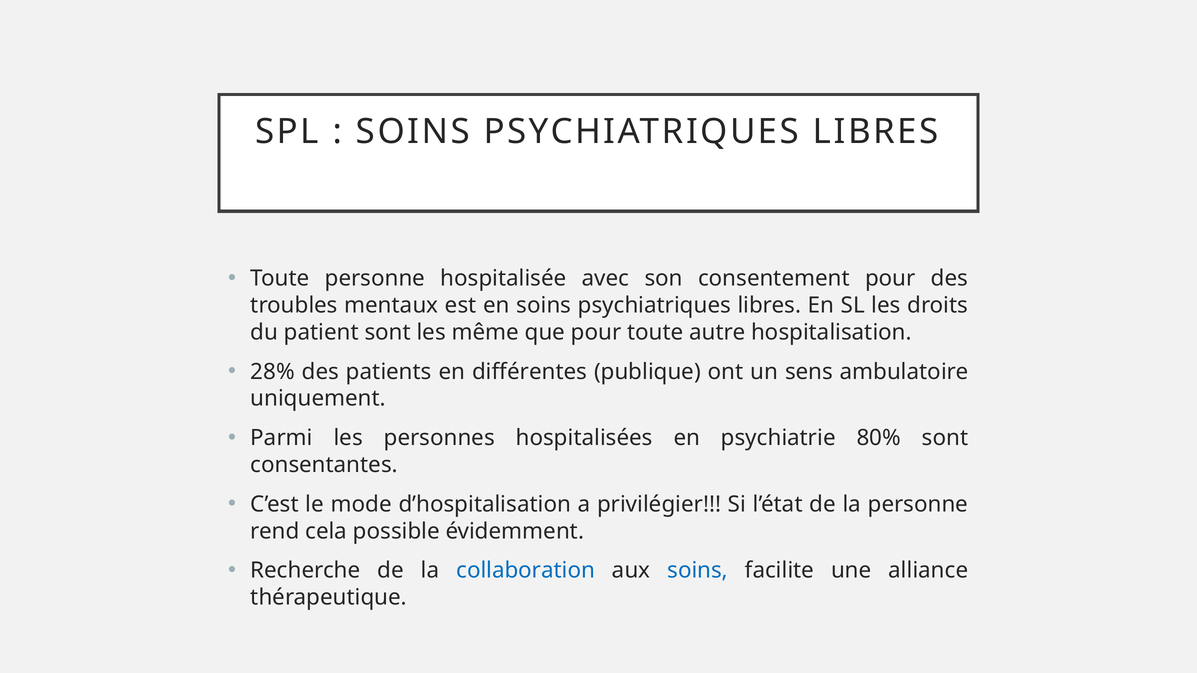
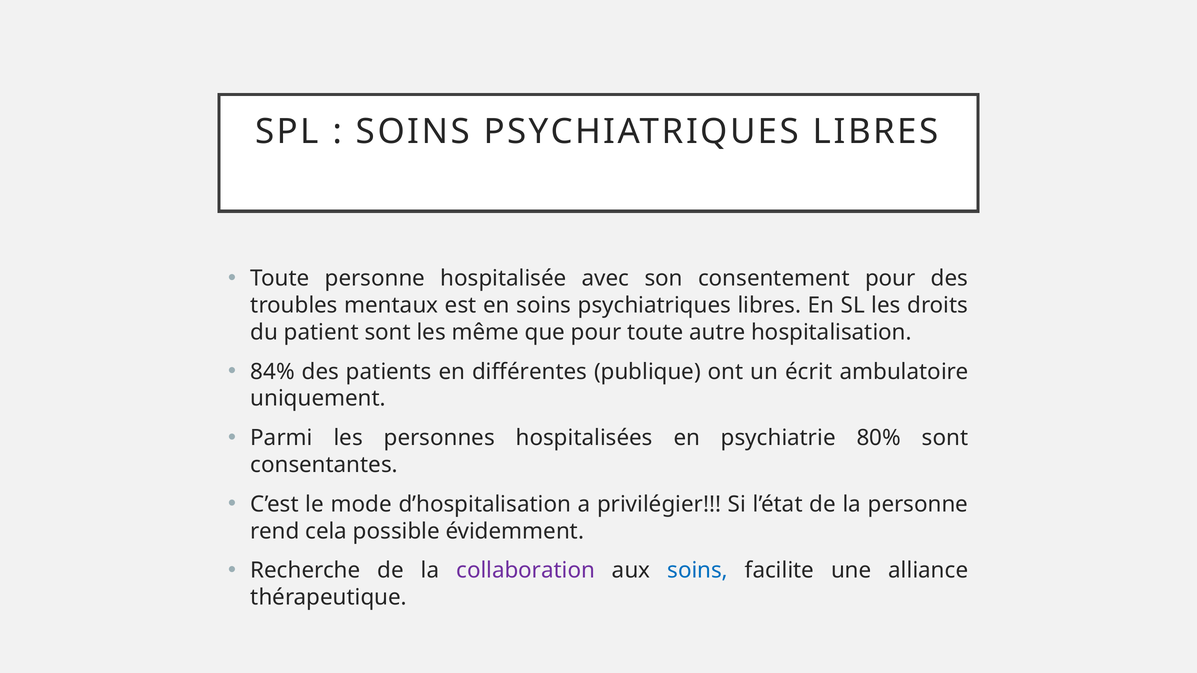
28%: 28% -> 84% (273, 372)
sens: sens -> écrit (809, 372)
collaboration colour: blue -> purple (526, 571)
